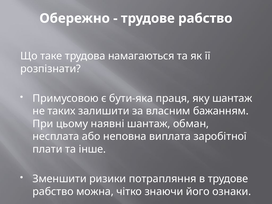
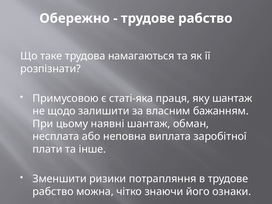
бути-яка: бути-яка -> статі-яка (131, 98)
таких: таких -> щодо (62, 111)
